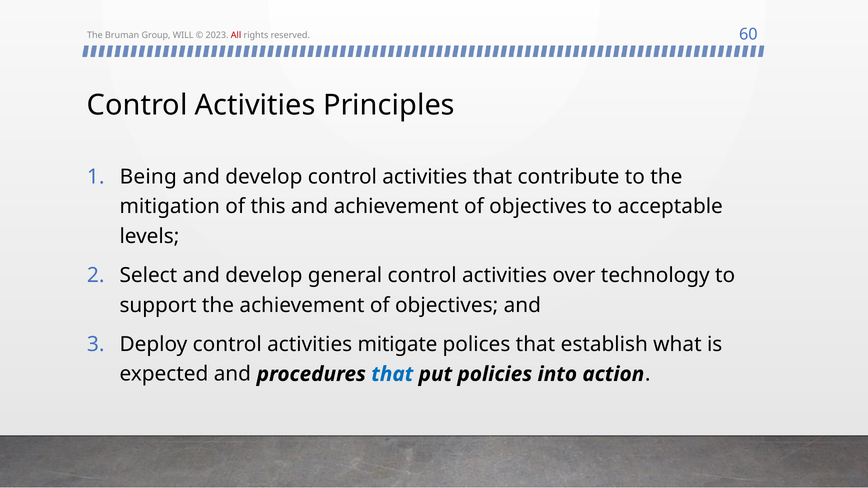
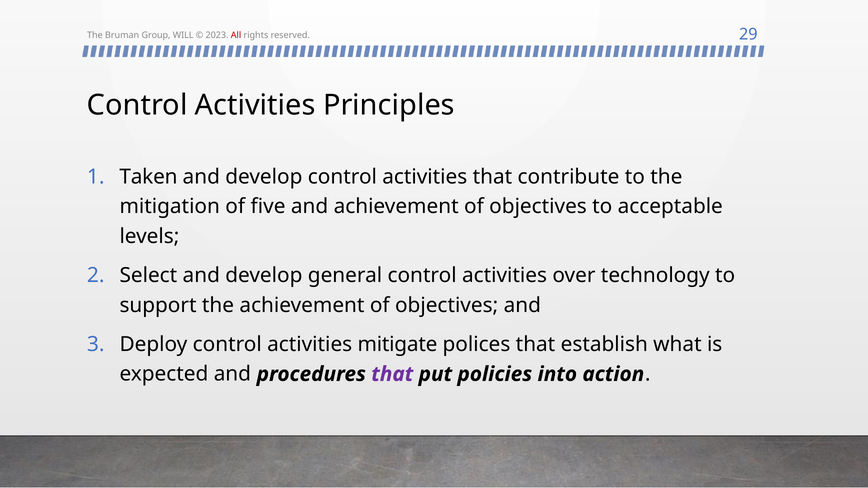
60: 60 -> 29 (748, 34)
Being: Being -> Taken (148, 177)
this: this -> five (268, 207)
that colour: blue -> purple (392, 374)
